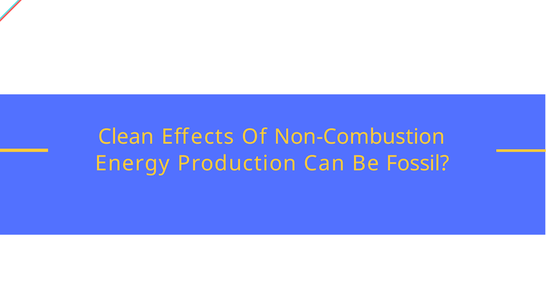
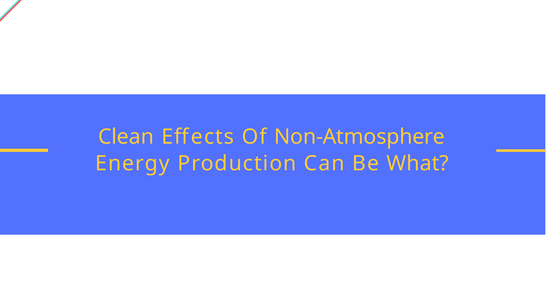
Non-Combustion: Non-Combustion -> Non-Atmosphere (360, 137)
Fossil: Fossil -> What (418, 164)
